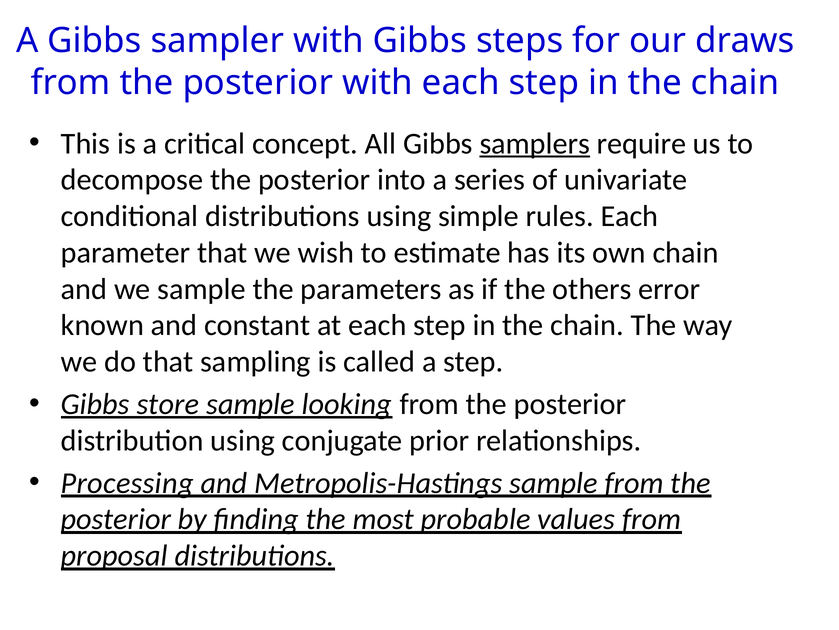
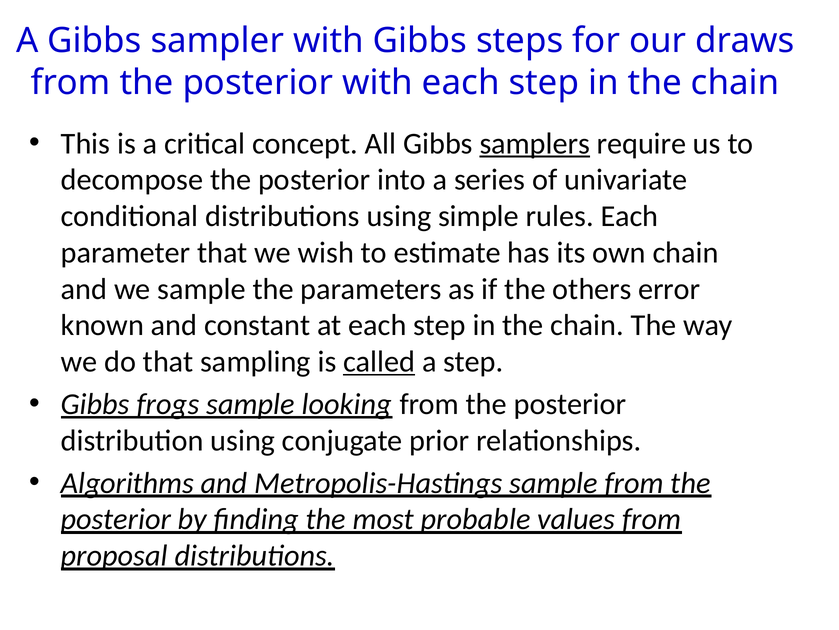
called underline: none -> present (379, 361)
store: store -> frogs (168, 404)
Processing: Processing -> Algorithms (127, 482)
